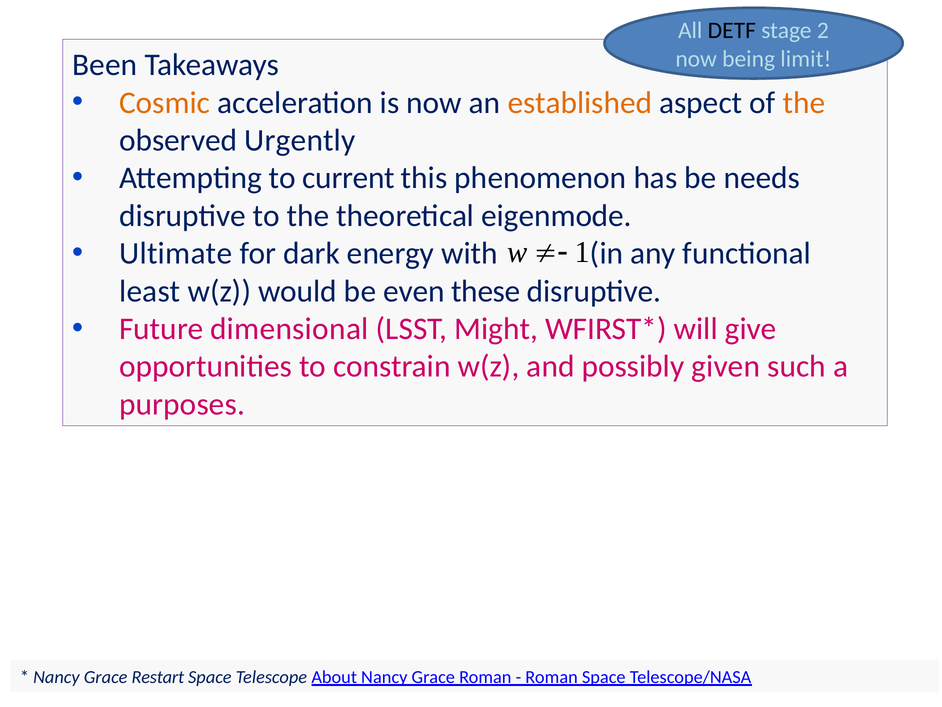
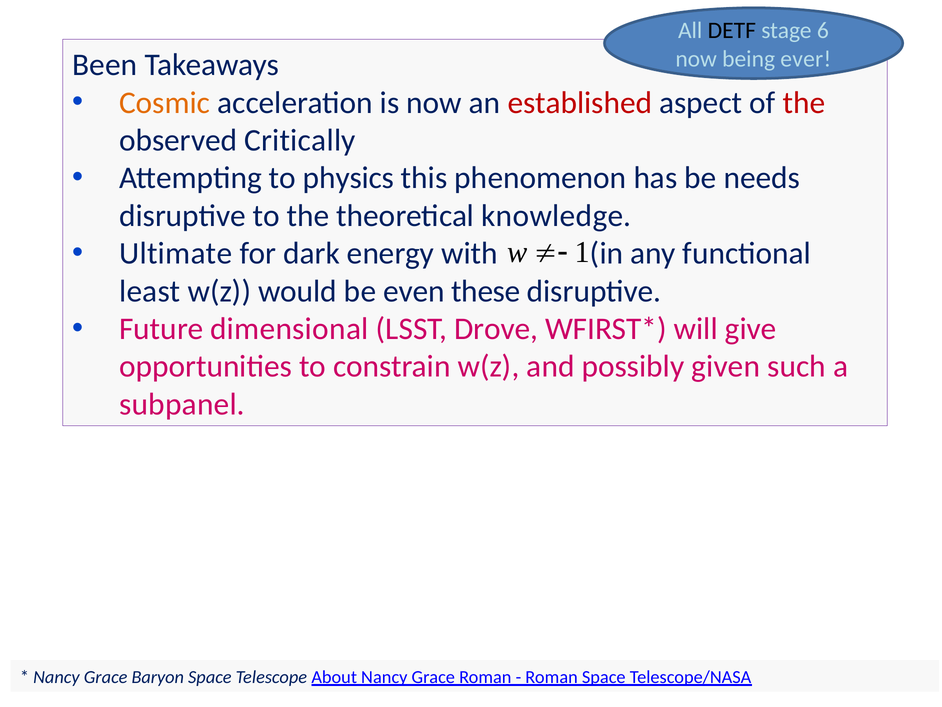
2: 2 -> 6 (823, 31)
limit: limit -> ever (806, 59)
established colour: orange -> red (580, 103)
the colour: orange -> red (804, 103)
Urgently: Urgently -> Critically (300, 140)
current: current -> physics (348, 178)
eigenmode: eigenmode -> knowledge (556, 216)
Might: Might -> Drove (496, 329)
purposes: purposes -> subpanel (182, 404)
Restart: Restart -> Baryon (158, 677)
